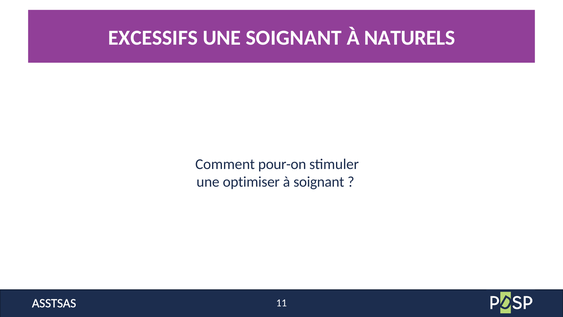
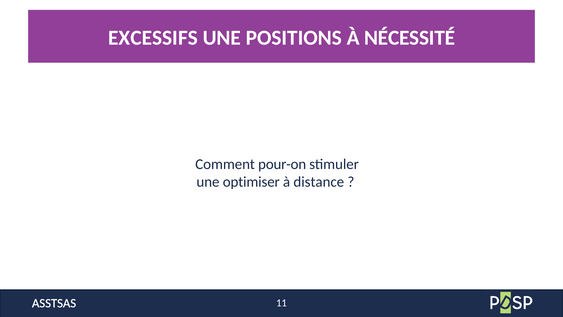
UNE SOIGNANT: SOIGNANT -> POSITIONS (294, 38)
NATURELS: NATURELS -> NÉCESSITÉ (410, 38)
à soignant: soignant -> distance (319, 182)
